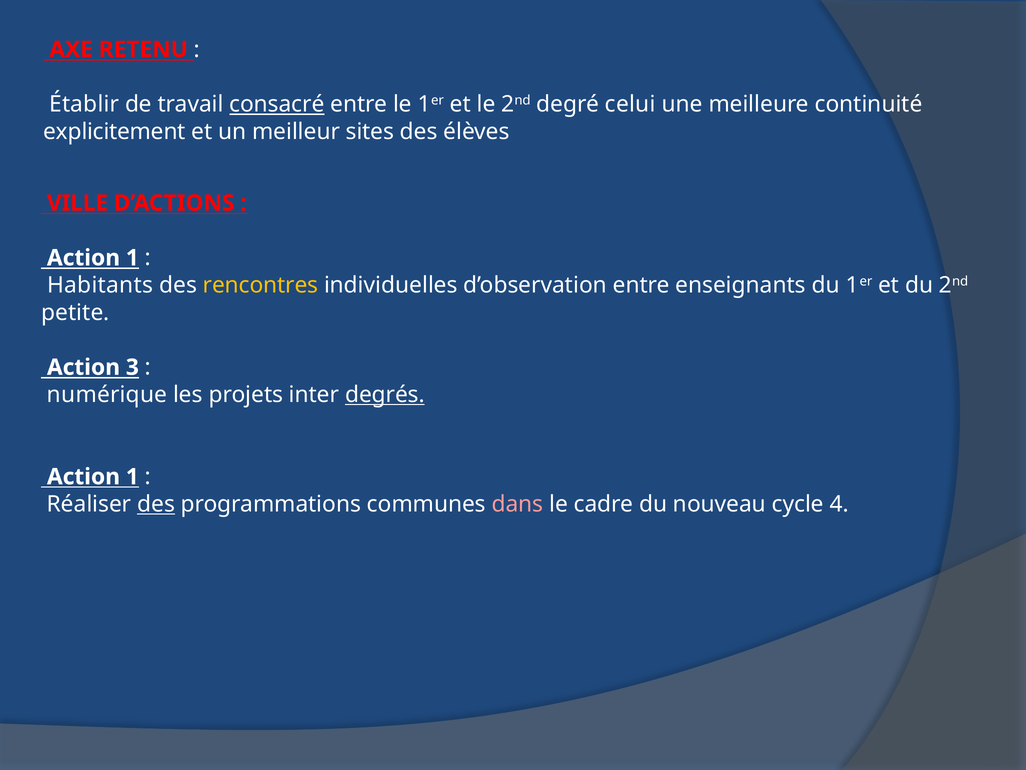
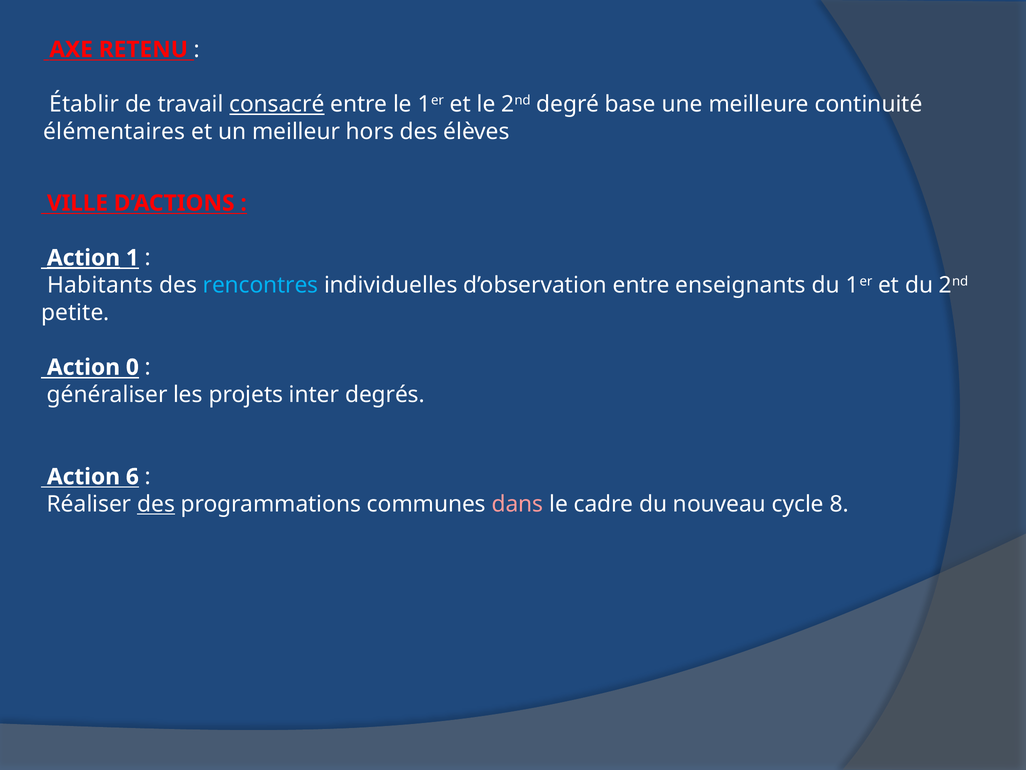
celui: celui -> base (630, 104)
explicitement: explicitement -> élémentaires (114, 132)
sites: sites -> hors (370, 132)
Action underline: none -> present (83, 258)
rencontres colour: yellow -> light blue (261, 285)
3: 3 -> 0 (132, 367)
numérique: numérique -> généraliser (107, 394)
degrés underline: present -> none (385, 394)
1: 1 -> 6 (132, 476)
4: 4 -> 8 (839, 504)
